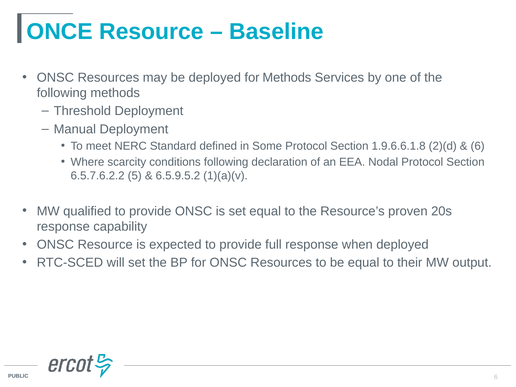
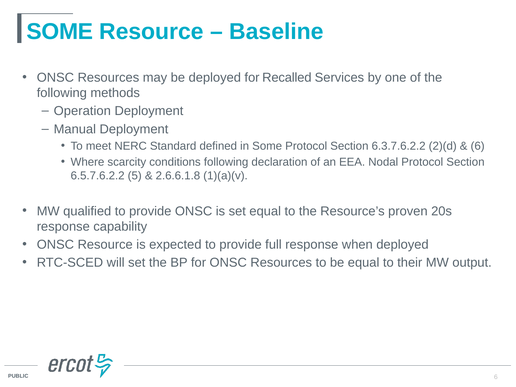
ONCE: ONCE -> SOME (60, 32)
for Methods: Methods -> Recalled (287, 78)
Threshold: Threshold -> Operation (82, 111)
1.9.6.6.1.8: 1.9.6.6.1.8 -> 6.3.7.6.2.2 (399, 146)
6.5.9.5.2: 6.5.9.5.2 -> 2.6.6.1.8 (178, 176)
